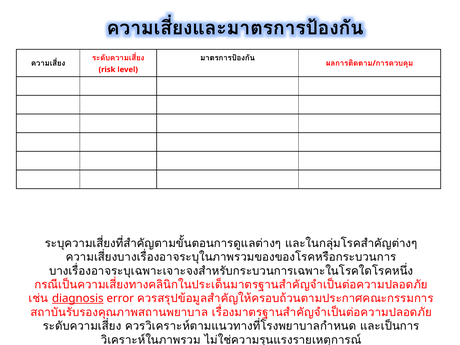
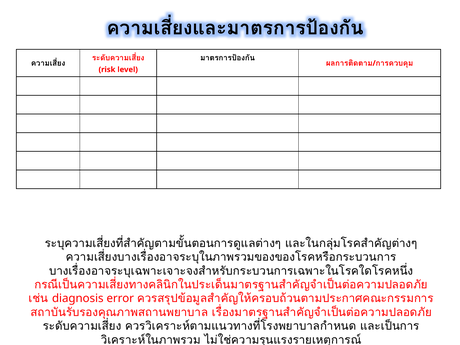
diagnosis underline: present -> none (78, 298)
